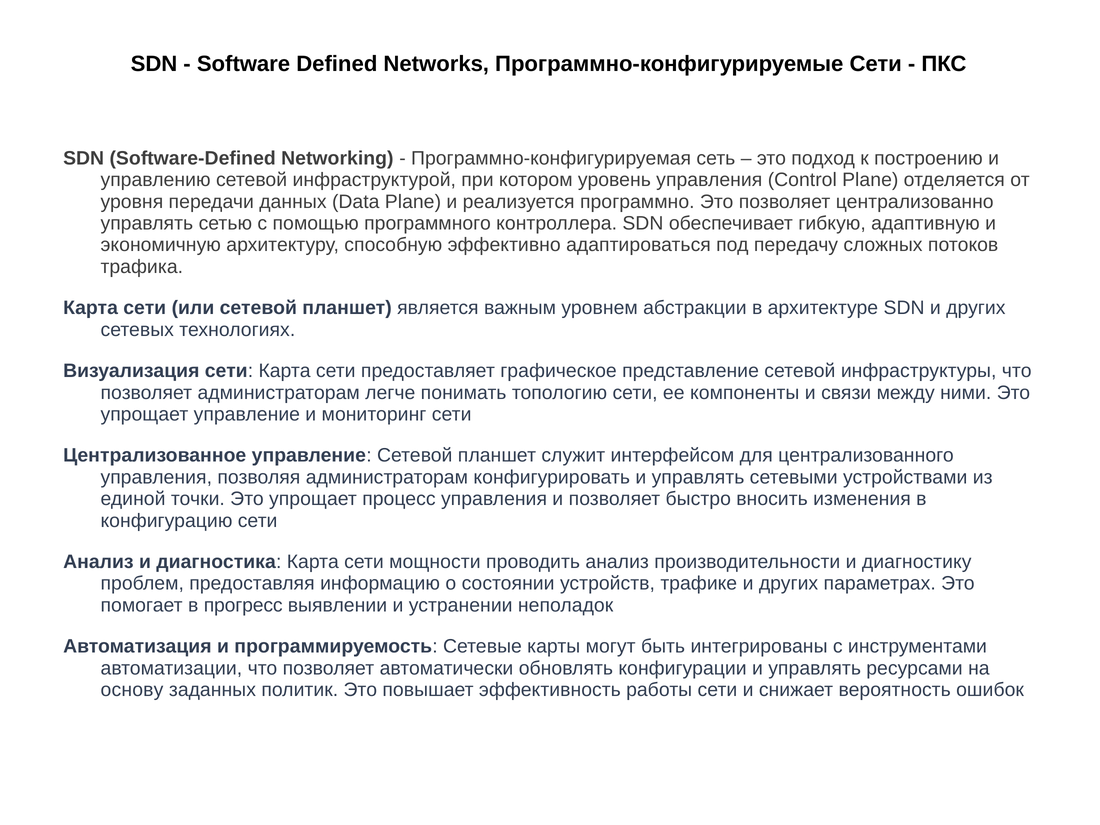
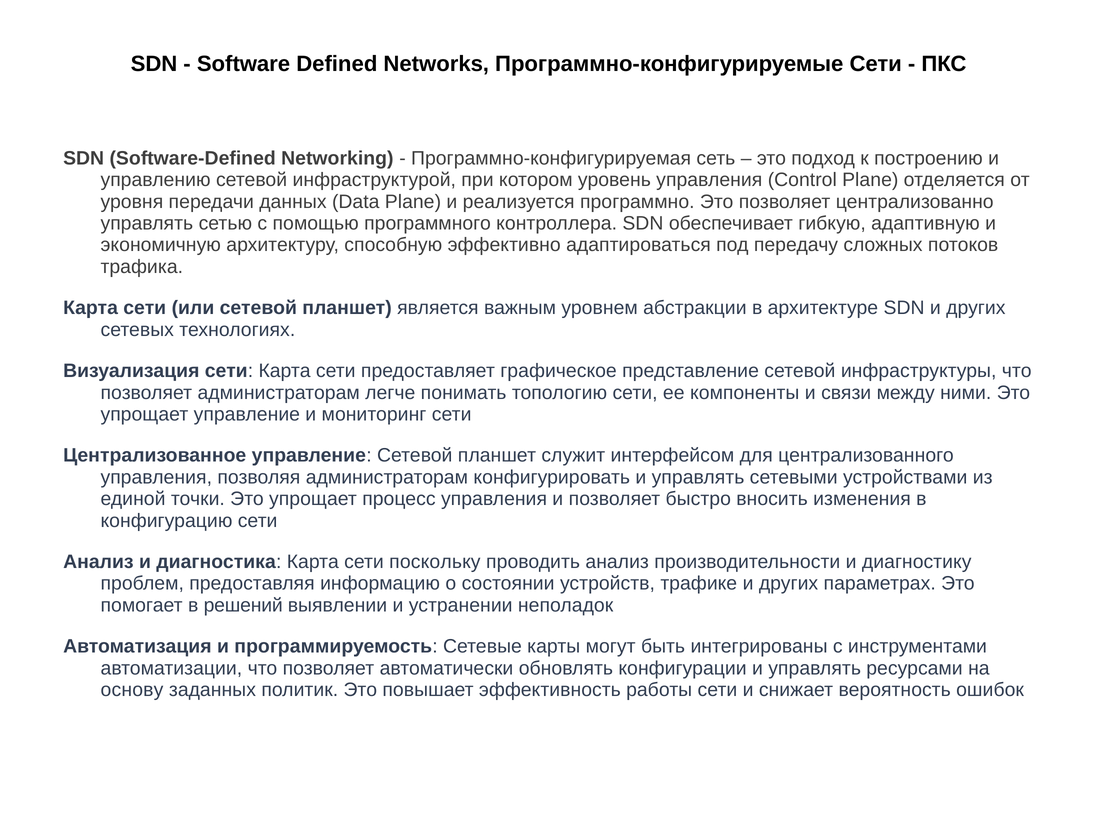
мощности: мощности -> поскольку (435, 562)
прогресс: прогресс -> решений (243, 605)
